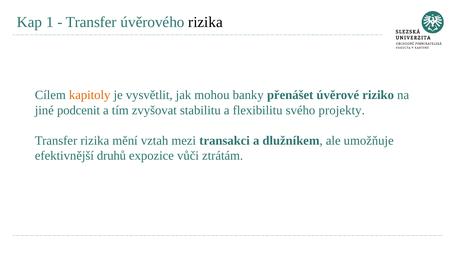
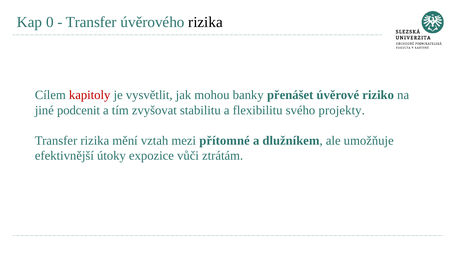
1: 1 -> 0 (50, 22)
kapitoly colour: orange -> red (90, 95)
transakci: transakci -> přítomné (225, 141)
druhů: druhů -> útoky (111, 156)
